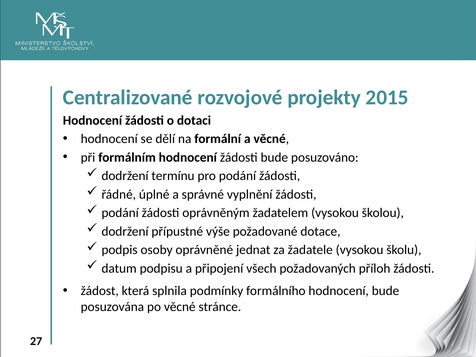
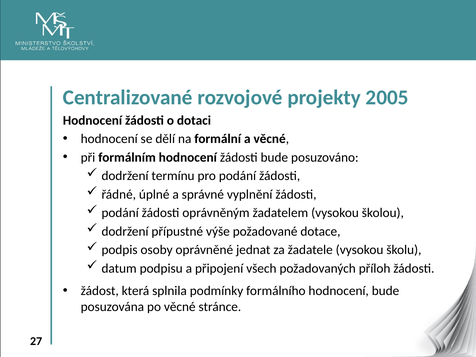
2015: 2015 -> 2005 (387, 98)
